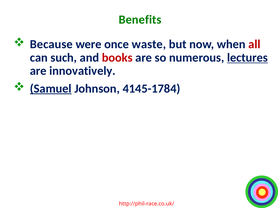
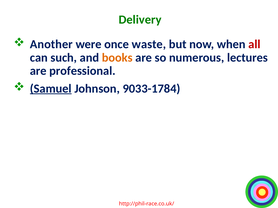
Benefits: Benefits -> Delivery (140, 20)
Because: Because -> Another (51, 44)
books colour: red -> orange (117, 58)
lectures underline: present -> none (247, 58)
innovatively: innovatively -> professional (82, 71)
4145-1784: 4145-1784 -> 9033-1784 (151, 89)
